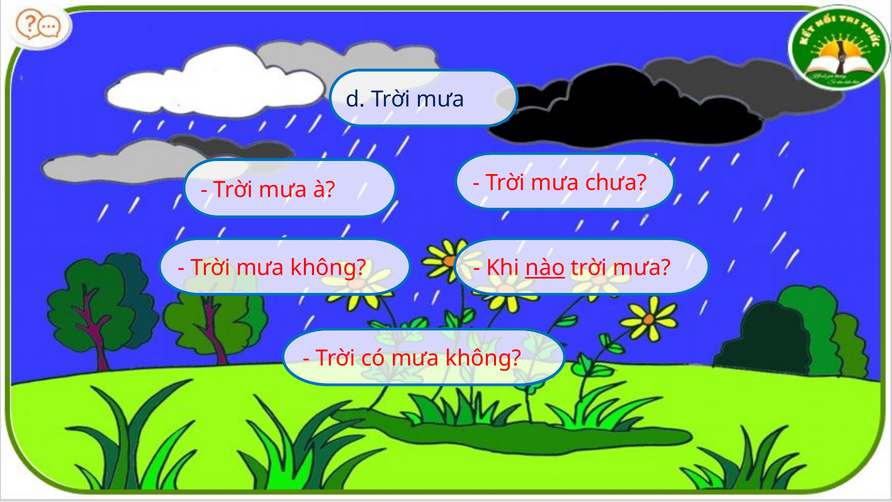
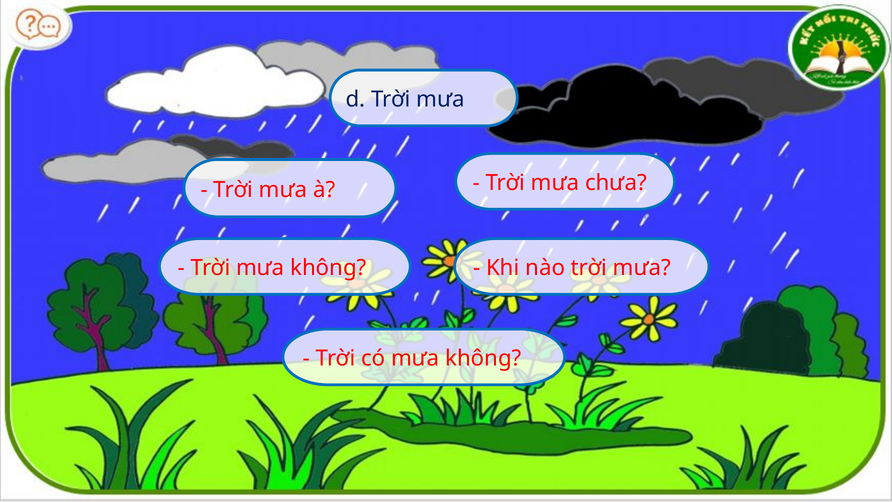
nào underline: present -> none (545, 268)
